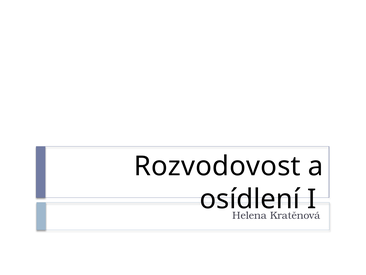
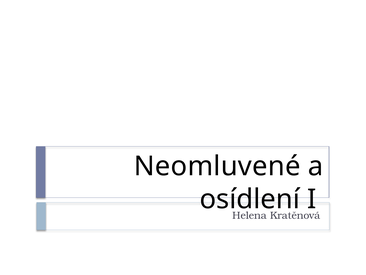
Rozvodovost: Rozvodovost -> Neomluvené (217, 166)
